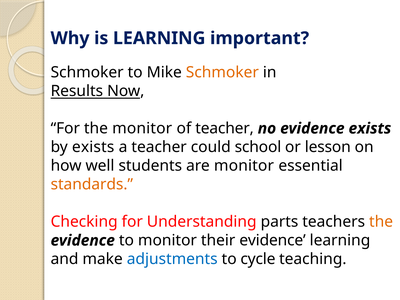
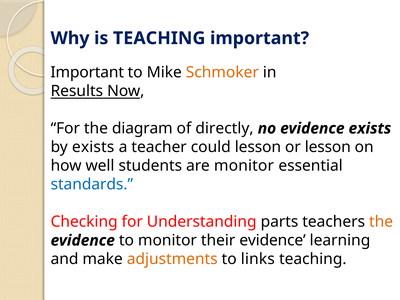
is LEARNING: LEARNING -> TEACHING (159, 38)
Schmoker: Schmoker -> Important (87, 72)
the monitor: monitor -> diagram (142, 128)
of teacher: teacher -> directly (224, 128)
could school: school -> lesson (258, 147)
standards colour: orange -> blue (92, 184)
adjustments colour: blue -> orange (172, 259)
cycle: cycle -> links (258, 259)
